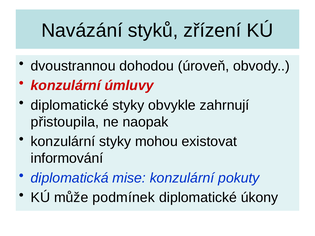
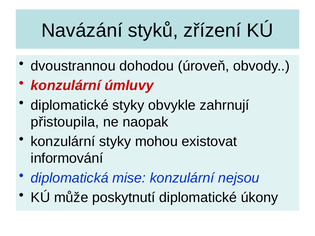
pokuty: pokuty -> nejsou (239, 178)
podmínek: podmínek -> poskytnutí (124, 198)
